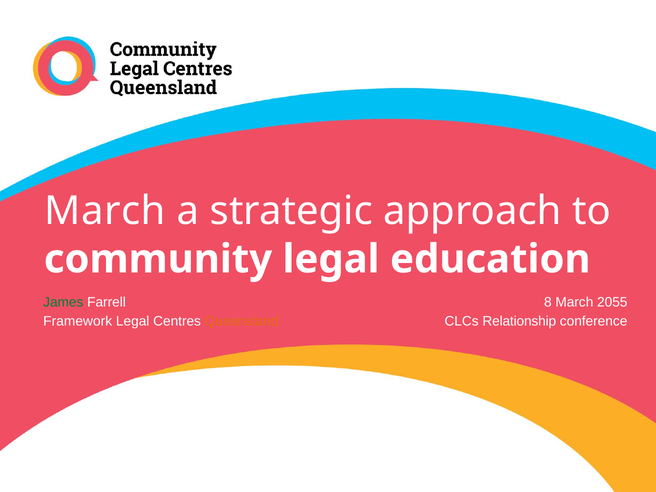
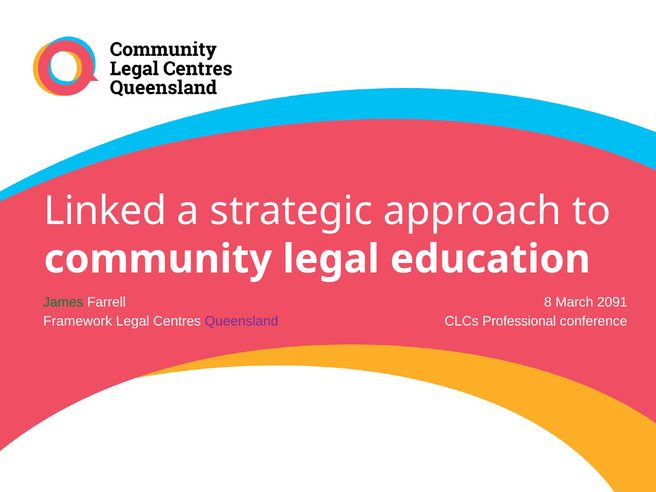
March: March -> Linked (105, 211)
2055: 2055 -> 2091 (612, 302)
Queensland colour: orange -> purple (242, 321)
Relationship: Relationship -> Professional (519, 321)
